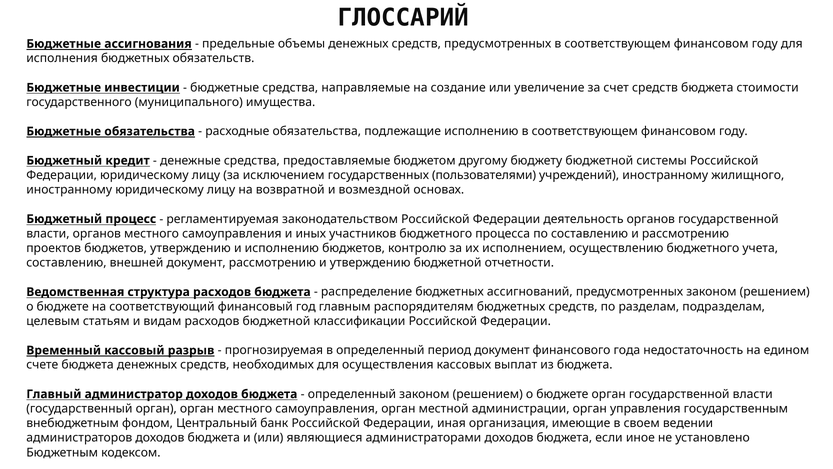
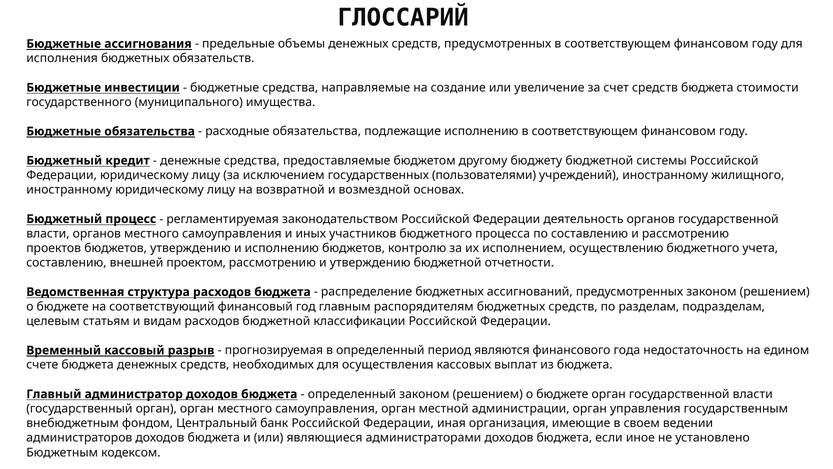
внешней документ: документ -> проектом (196, 263)
период документ: документ -> являются (502, 350)
